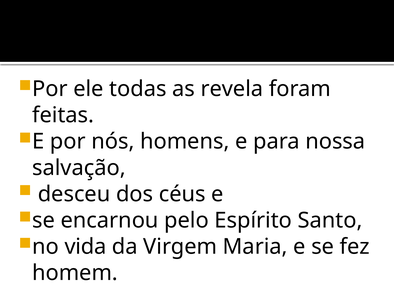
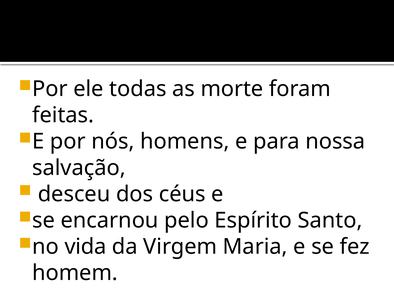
revela: revela -> morte (232, 89)
